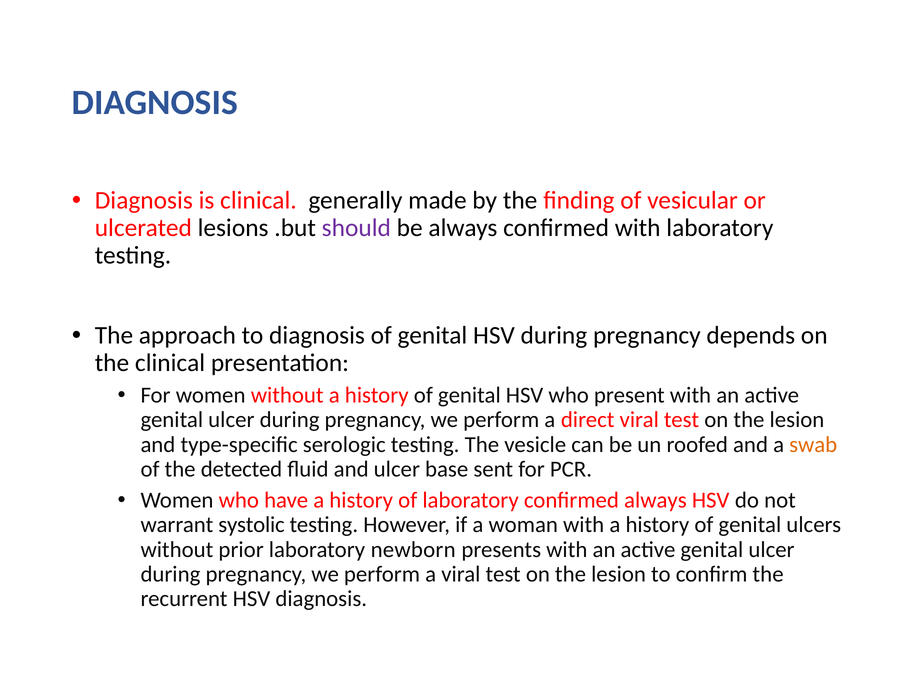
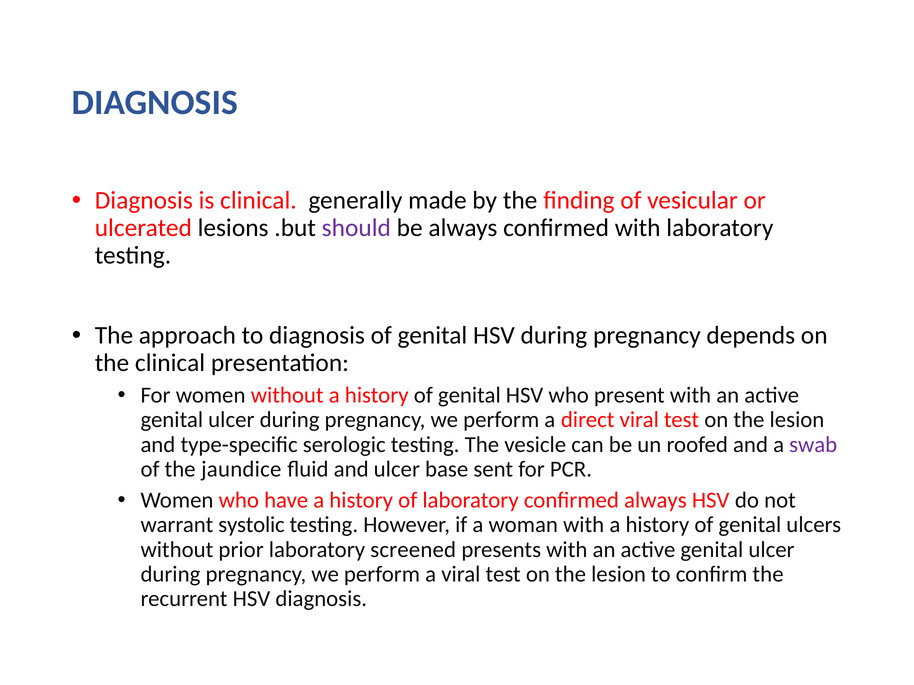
swab colour: orange -> purple (813, 445)
detected: detected -> jaundice (241, 470)
newborn: newborn -> screened (413, 550)
